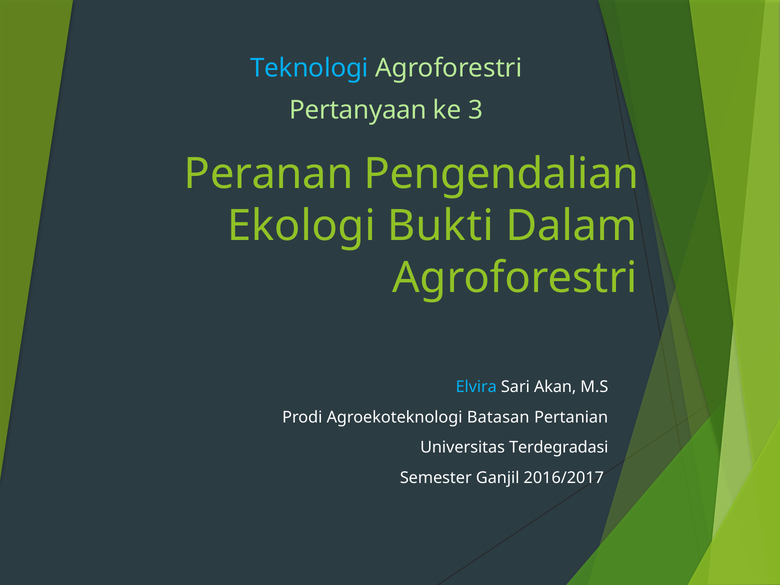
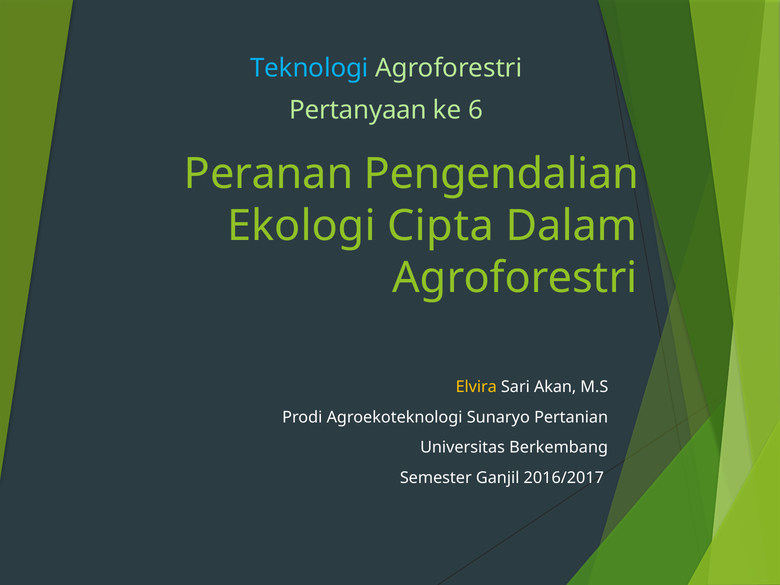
3: 3 -> 6 (475, 110)
Bukti: Bukti -> Cipta (440, 226)
Elvira colour: light blue -> yellow (476, 387)
Batasan: Batasan -> Sunaryo (498, 417)
Terdegradasi: Terdegradasi -> Berkembang (559, 448)
